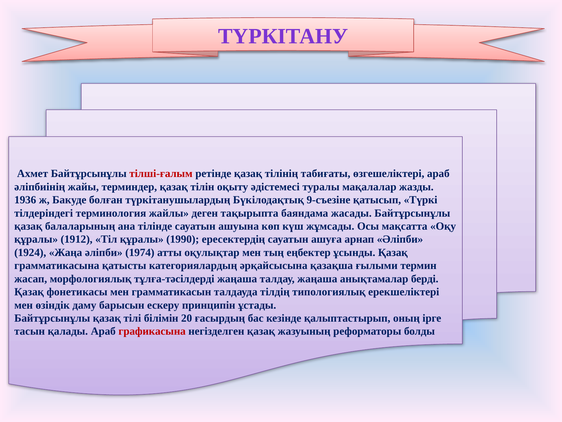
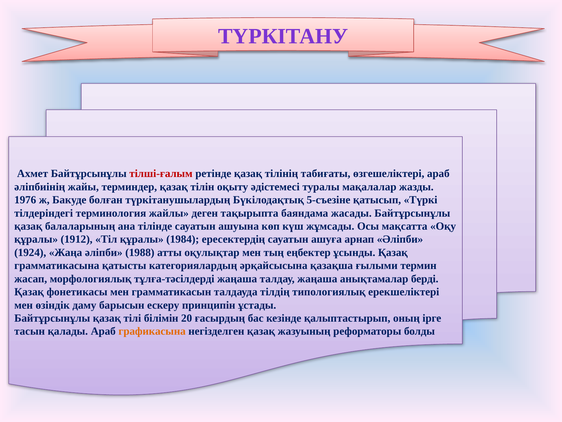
1936: 1936 -> 1976 (25, 200)
9-съезіне: 9-съезіне -> 5-съезіне (329, 200)
1990: 1990 -> 1984 (183, 239)
1974: 1974 -> 1988 (140, 252)
графикасына colour: red -> orange (152, 331)
